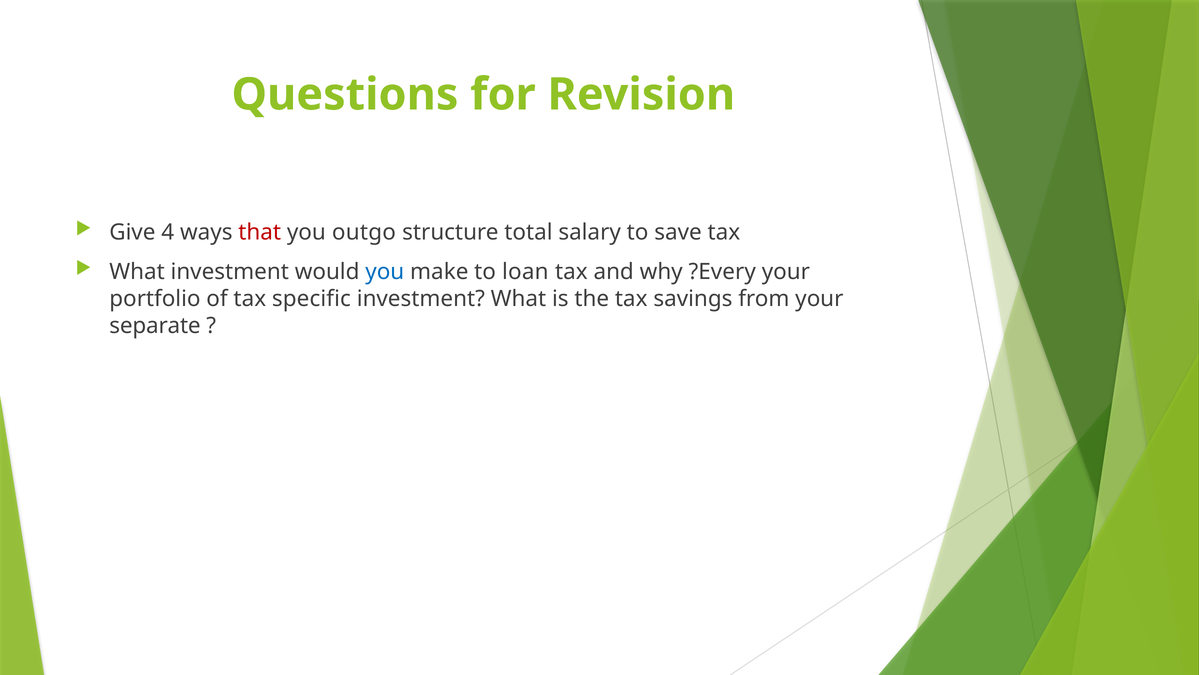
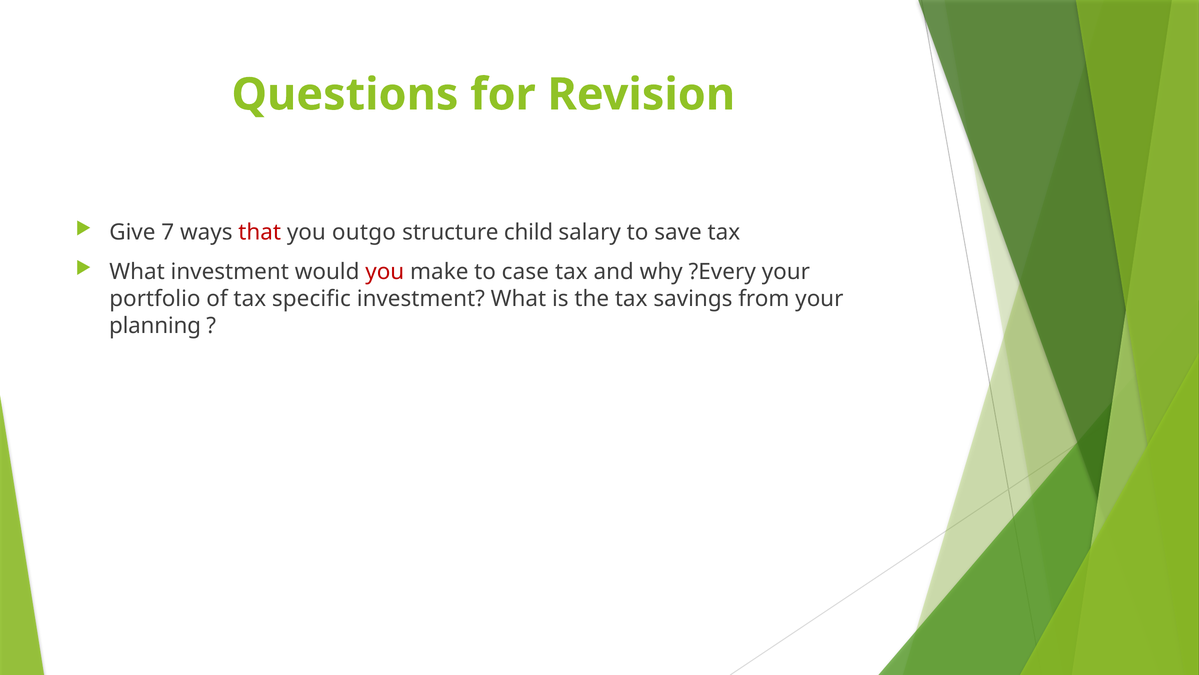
4: 4 -> 7 (168, 232)
total: total -> child (529, 232)
you colour: blue -> red (385, 272)
loan: loan -> case (525, 272)
separate: separate -> planning (155, 325)
